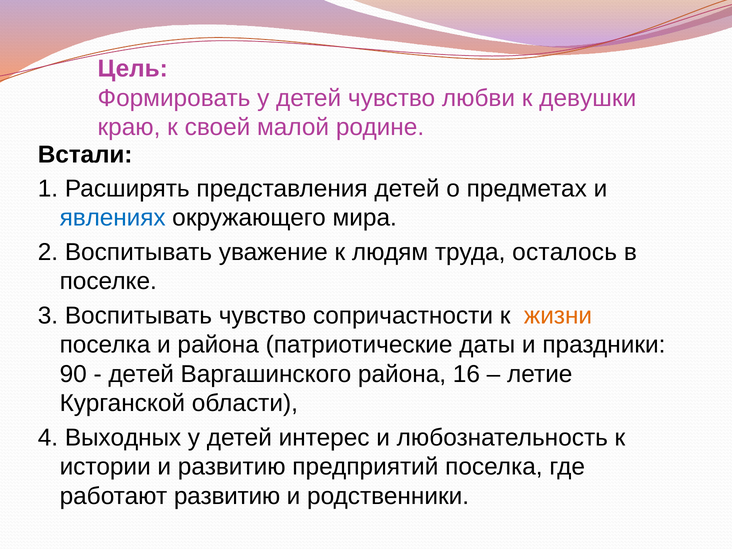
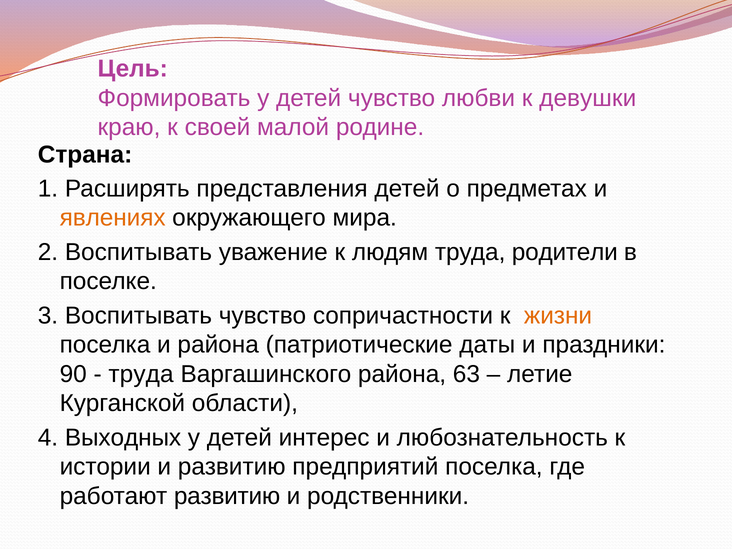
Встали: Встали -> Страна (85, 155)
явлениях colour: blue -> orange (113, 218)
осталось: осталось -> родители (565, 252)
детей: детей -> труда (141, 374)
16: 16 -> 63 (466, 374)
